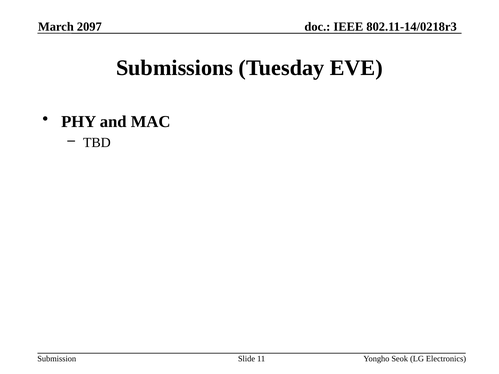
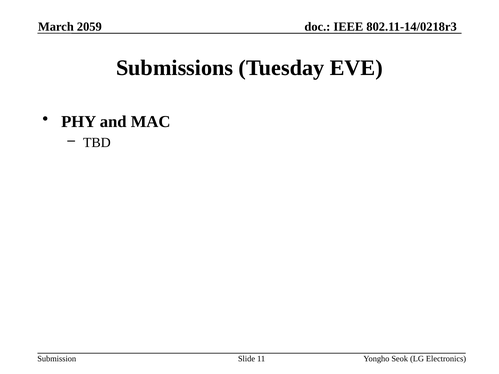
2097: 2097 -> 2059 (89, 27)
